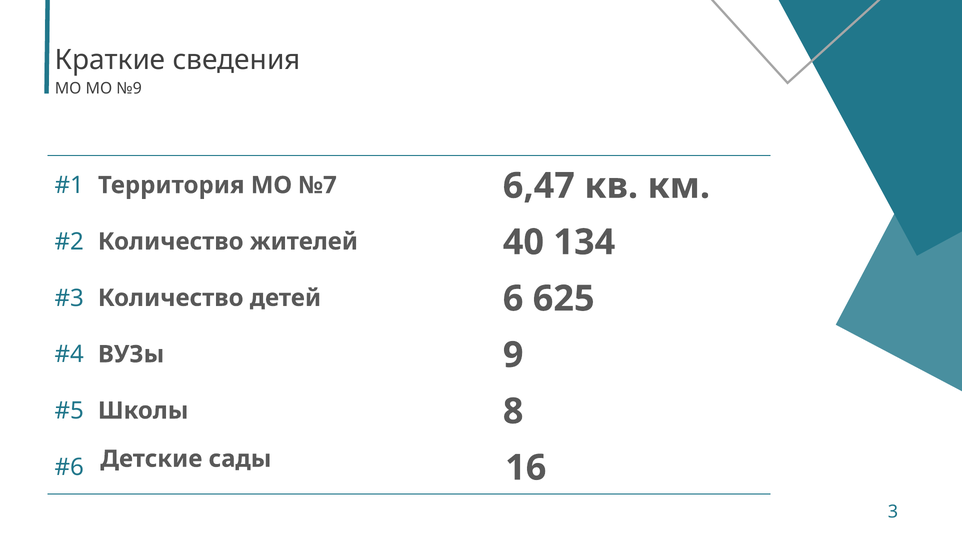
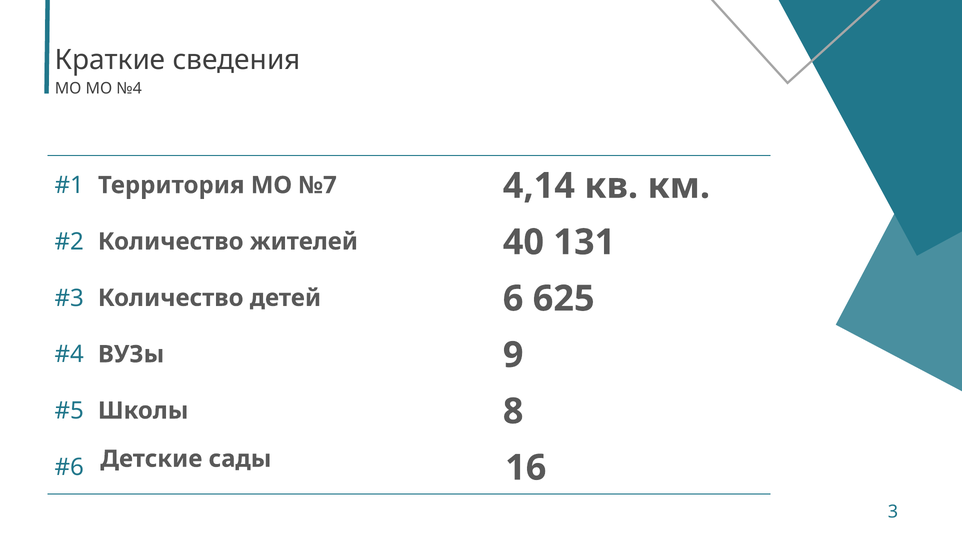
№9: №9 -> №4 (129, 89)
6,47: 6,47 -> 4,14 (539, 186)
134: 134 -> 131 (584, 242)
